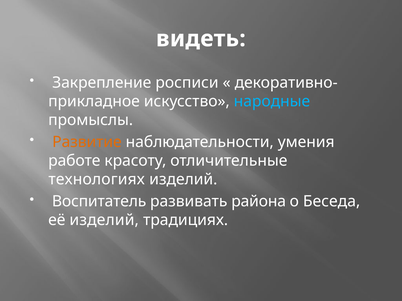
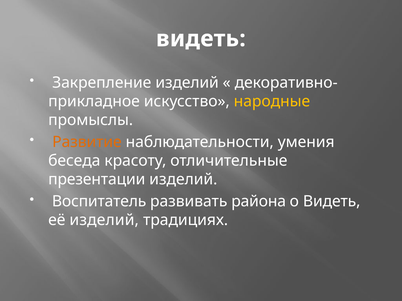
Закрепление росписи: росписи -> изделий (187, 83)
народные colour: light blue -> yellow (272, 102)
работе: работе -> беседа (74, 161)
технологиях: технологиях -> презентации (97, 180)
о Беседа: Беседа -> Видеть (332, 202)
